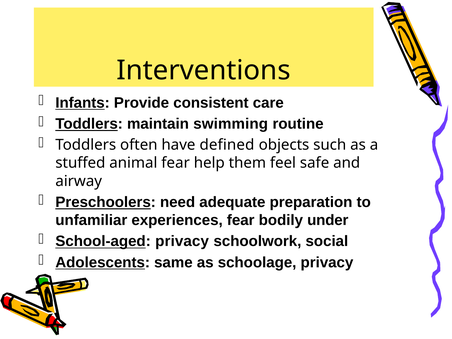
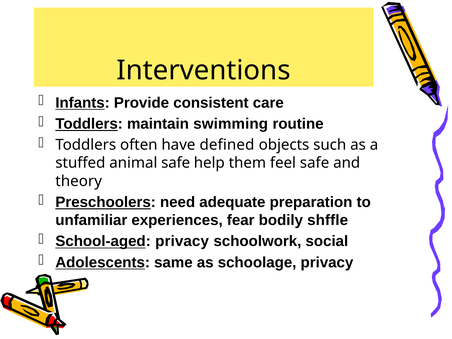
animal fear: fear -> safe (176, 163)
airway: airway -> theory (79, 181)
under: under -> shffle (328, 220)
